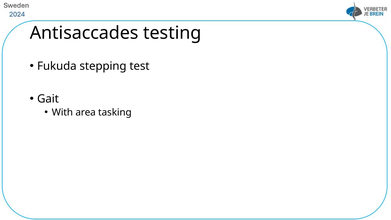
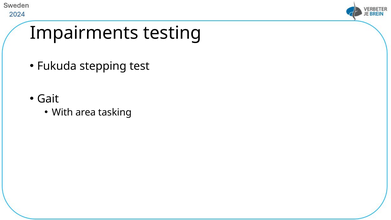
Antisaccades: Antisaccades -> Impairments (84, 33)
